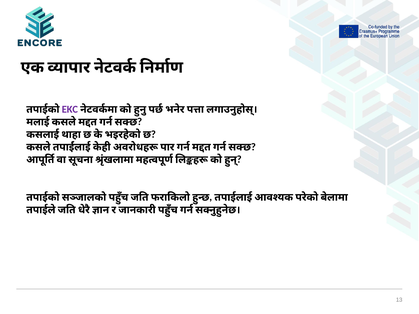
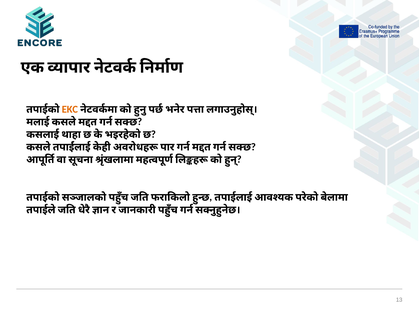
EKC colour: purple -> orange (70, 109)
